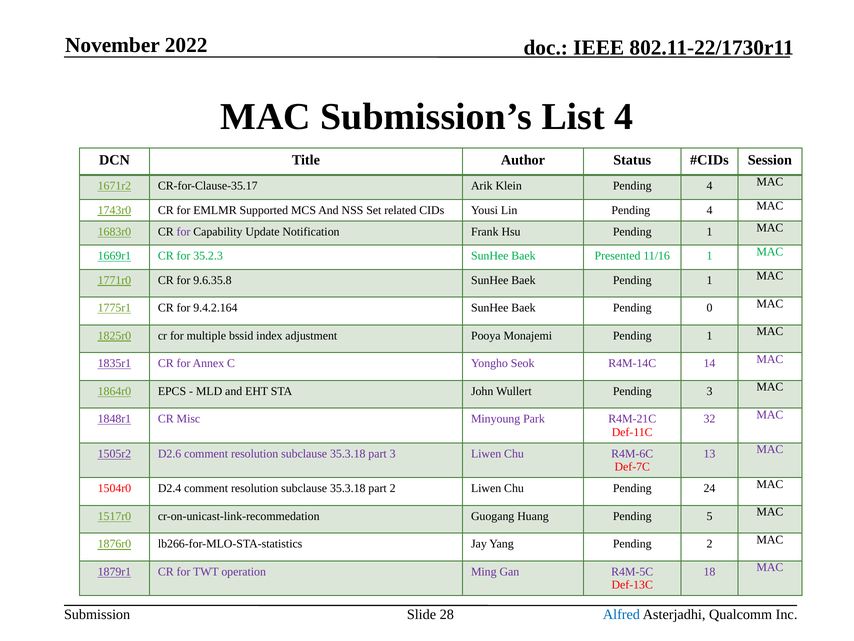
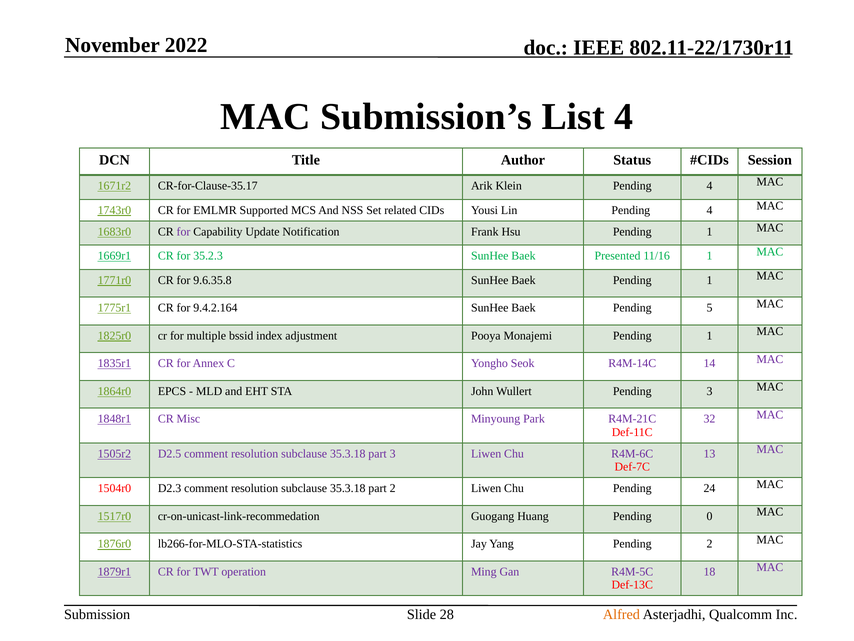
0: 0 -> 5 (710, 308)
D2.6: D2.6 -> D2.5 (170, 453)
D2.4: D2.4 -> D2.3 (170, 488)
5: 5 -> 0 (710, 516)
Alfred colour: blue -> orange (621, 614)
